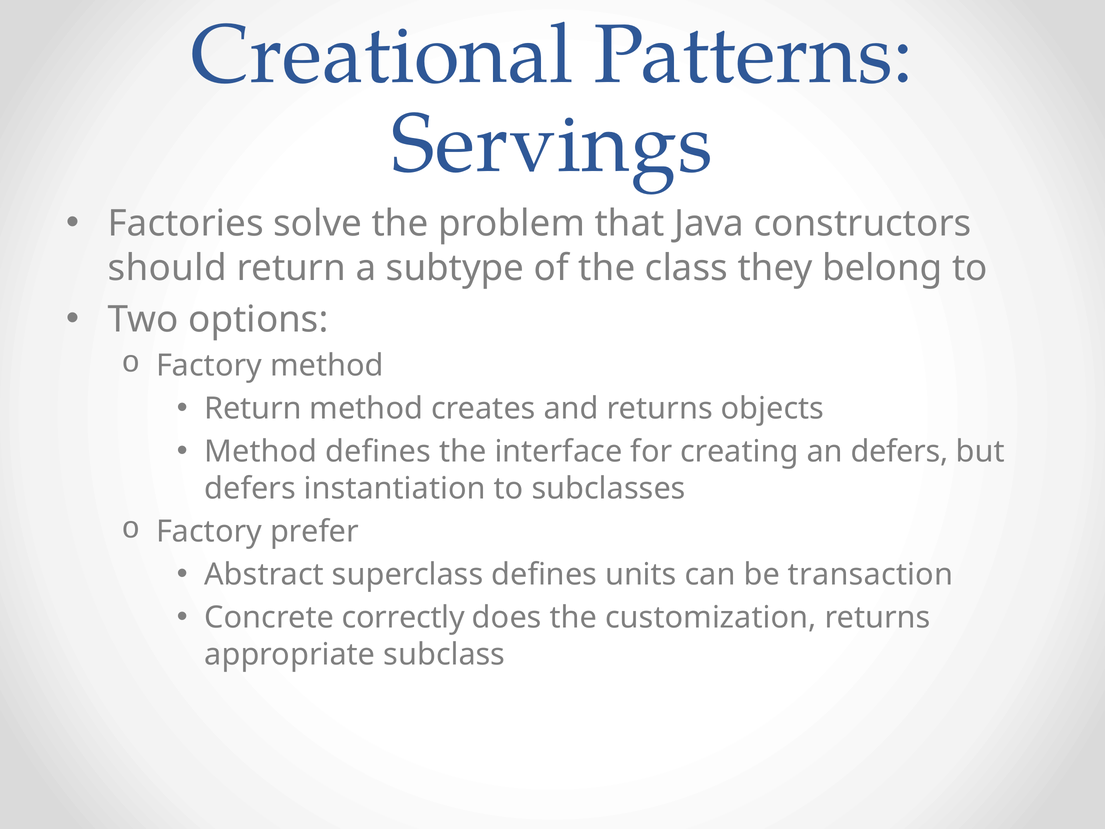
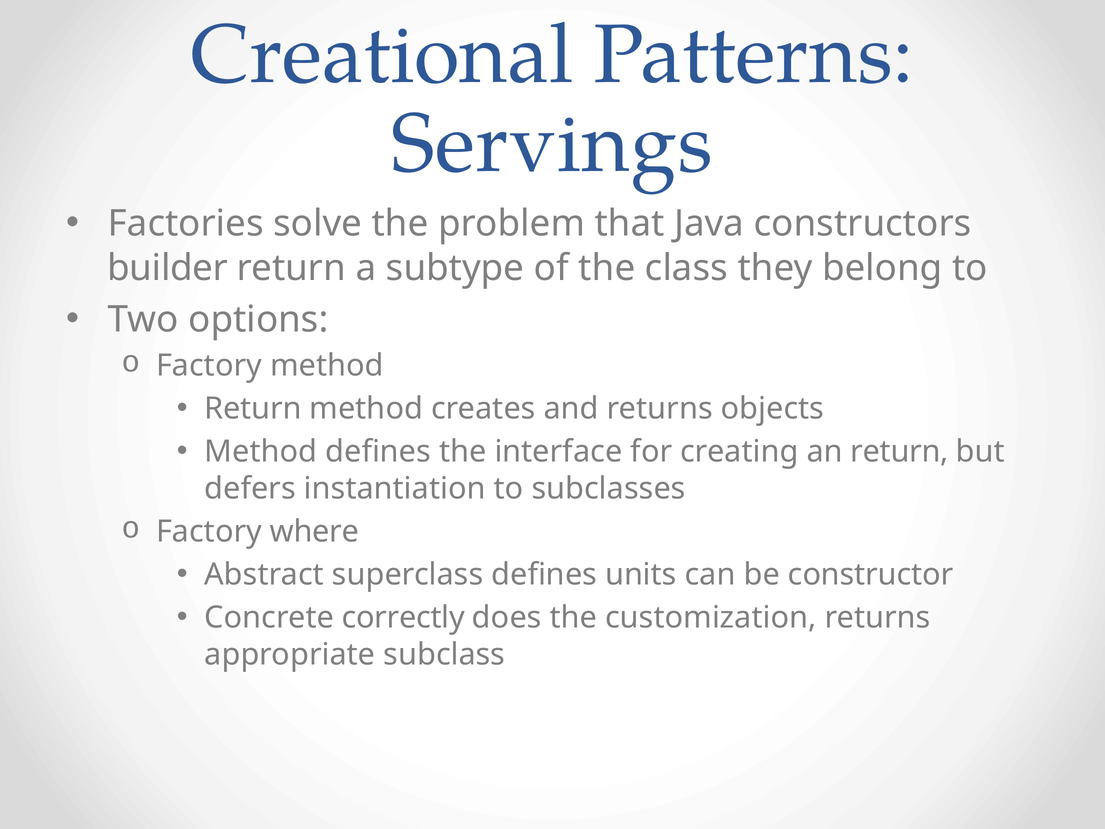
should: should -> builder (168, 268)
an defers: defers -> return (899, 452)
prefer: prefer -> where (315, 532)
transaction: transaction -> constructor (871, 575)
